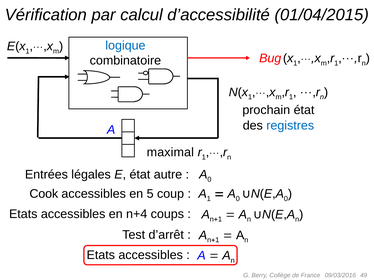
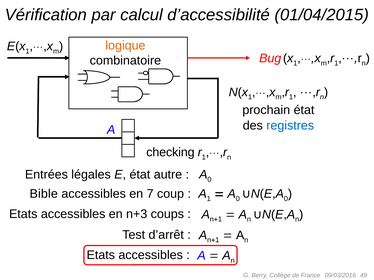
logique colour: blue -> orange (125, 46)
maximal: maximal -> checking (170, 153)
Cook: Cook -> Bible (44, 194)
5: 5 -> 7 (150, 194)
n+4: n+4 -> n+3 (137, 214)
